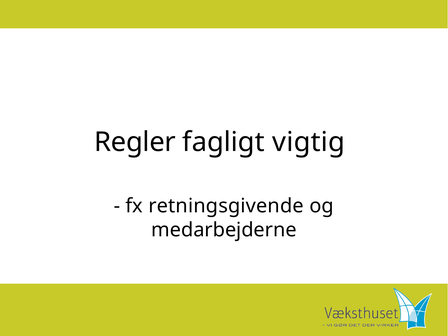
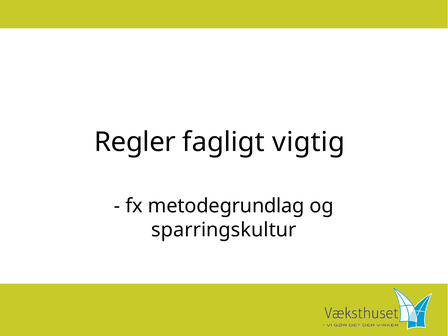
retningsgivende: retningsgivende -> metodegrundlag (226, 206)
medarbejderne: medarbejderne -> sparringskultur (224, 230)
